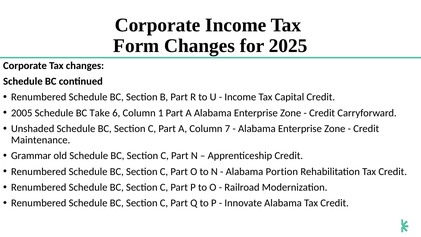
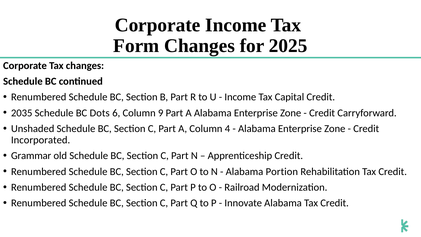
2005: 2005 -> 2035 (22, 113)
Take: Take -> Dots (100, 113)
1: 1 -> 9 (161, 113)
7: 7 -> 4 (227, 129)
Maintenance: Maintenance -> Incorporated (41, 140)
